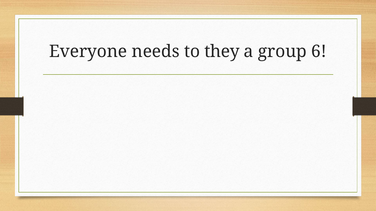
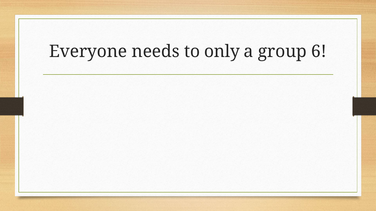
they: they -> only (222, 52)
